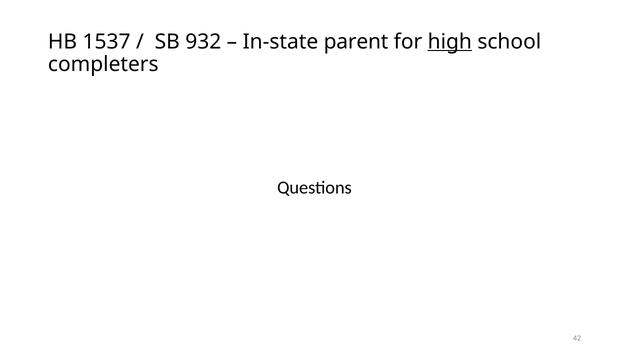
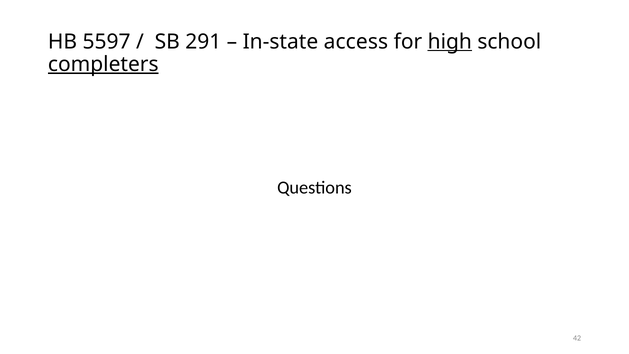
1537: 1537 -> 5597 (107, 42)
932: 932 -> 291 (203, 42)
parent: parent -> access (356, 42)
completers underline: none -> present (103, 64)
